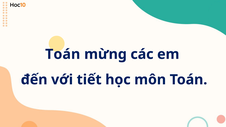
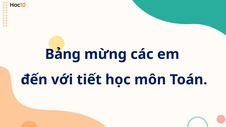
Toán: Toán -> Bảng (63, 54)
